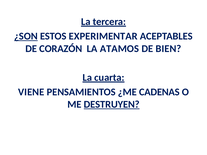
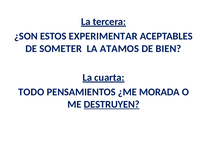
¿SON underline: present -> none (26, 36)
CORAZÓN: CORAZÓN -> SOMETER (61, 49)
VIENE: VIENE -> TODO (31, 92)
CADENAS: CADENAS -> MORADA (159, 92)
